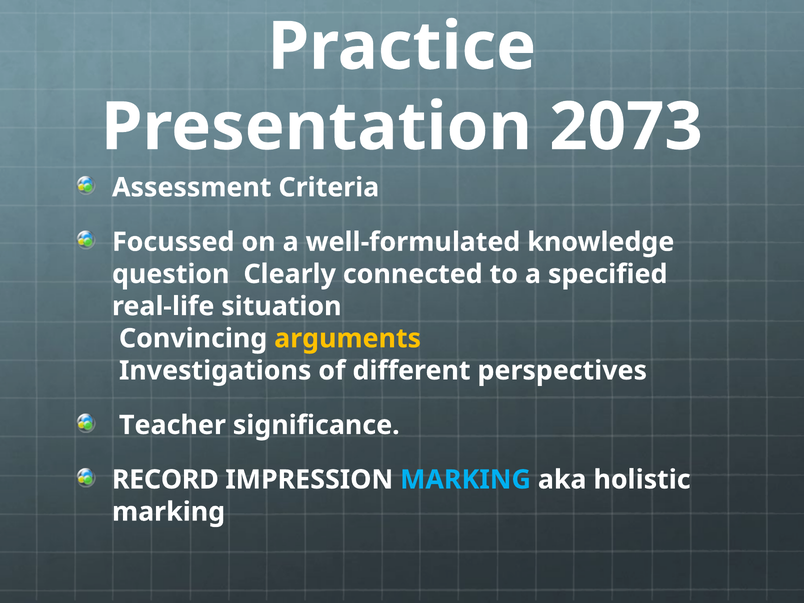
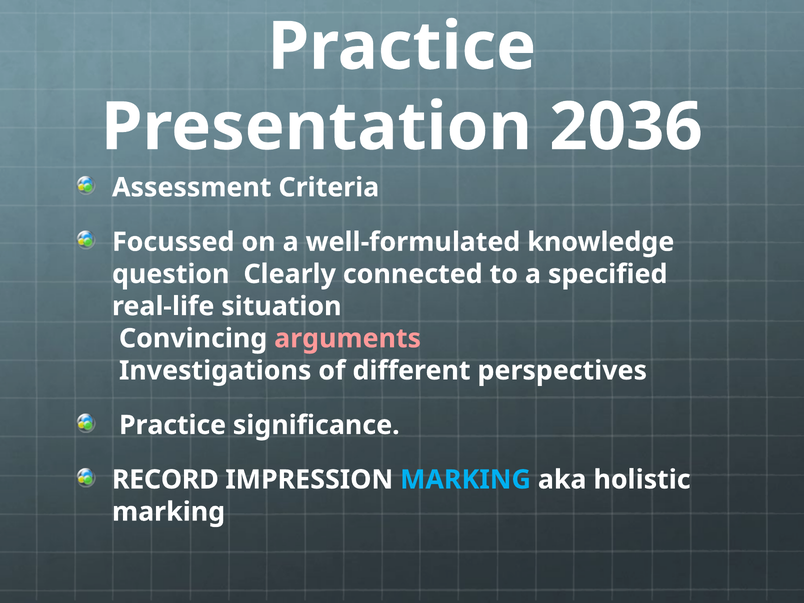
2073: 2073 -> 2036 (626, 127)
arguments colour: yellow -> pink (348, 338)
Teacher: Teacher -> Practice (173, 425)
